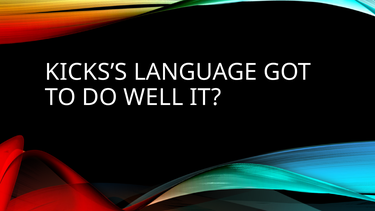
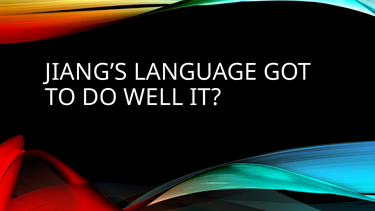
KICKS’S: KICKS’S -> JIANG’S (86, 72)
